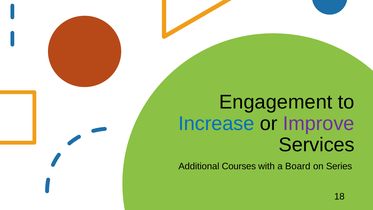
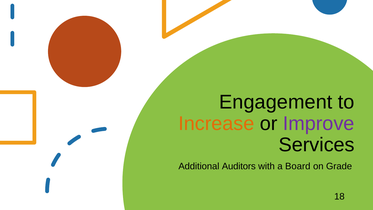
Increase colour: blue -> orange (216, 123)
Courses: Courses -> Auditors (239, 166)
Series: Series -> Grade (339, 166)
